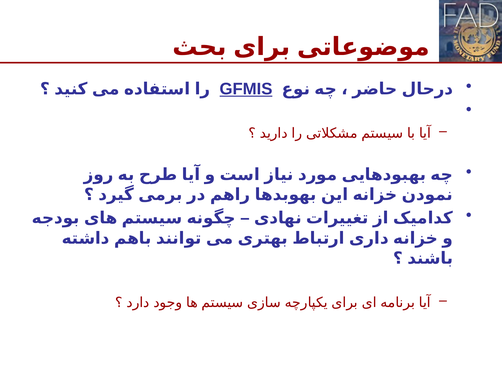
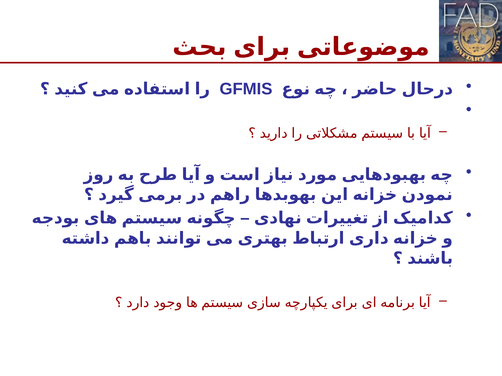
GFMIS underline: present -> none (246, 89)
